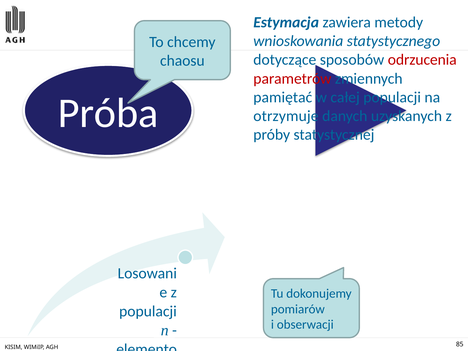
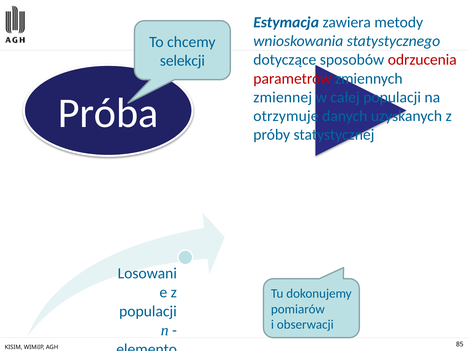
chaosu: chaosu -> selekcji (182, 61)
pamiętać: pamiętać -> zmiennej (283, 97)
